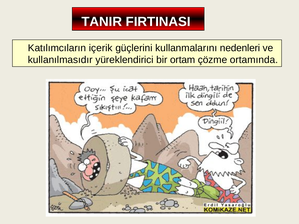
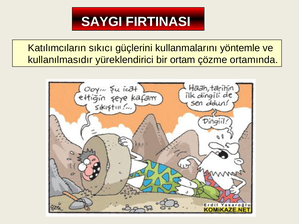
TANIR: TANIR -> SAYGI (102, 22)
içerik: içerik -> sıkıcı (101, 48)
nedenleri: nedenleri -> yöntemle (240, 48)
